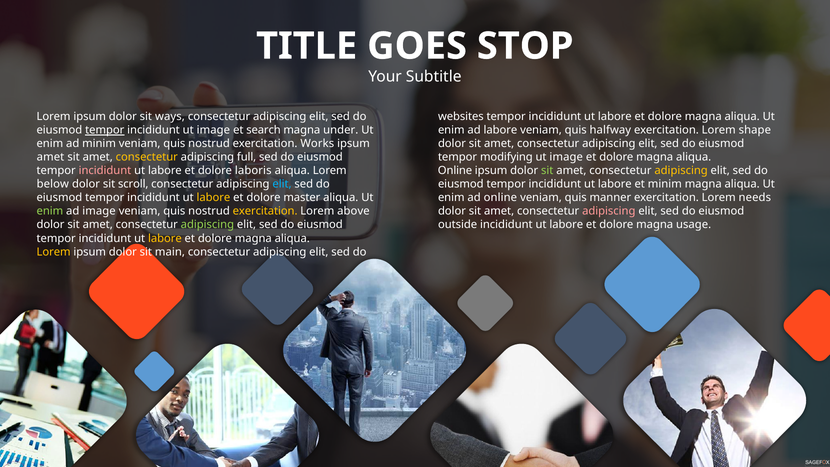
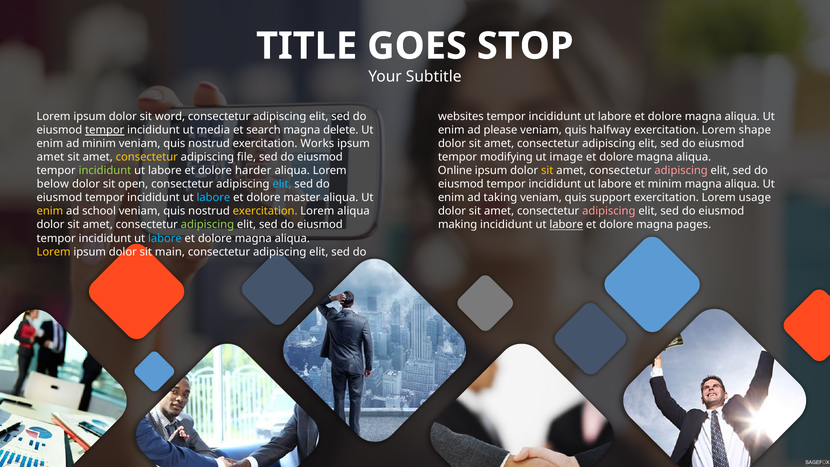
ways: ways -> word (170, 117)
incididunt ut image: image -> media (213, 130)
under: under -> delete (341, 130)
ad labore: labore -> please (500, 130)
full: full -> file (247, 157)
incididunt colour: pink -> light green (105, 171)
laboris: laboris -> harder (253, 171)
sit colour: light green -> yellow (547, 171)
adipiscing colour: yellow -> pink (681, 171)
scroll: scroll -> open (133, 184)
labore colour: yellow -> light blue (213, 198)
ad online: online -> taking (500, 198)
manner: manner -> support (610, 198)
needs: needs -> usage (755, 198)
enim colour: light green -> yellow (50, 211)
ad image: image -> school (99, 211)
Lorem above: above -> aliqua (353, 211)
outside: outside -> making (458, 225)
labore underline: none -> present (566, 225)
usage: usage -> pages (694, 225)
labore colour: yellow -> light blue (165, 238)
